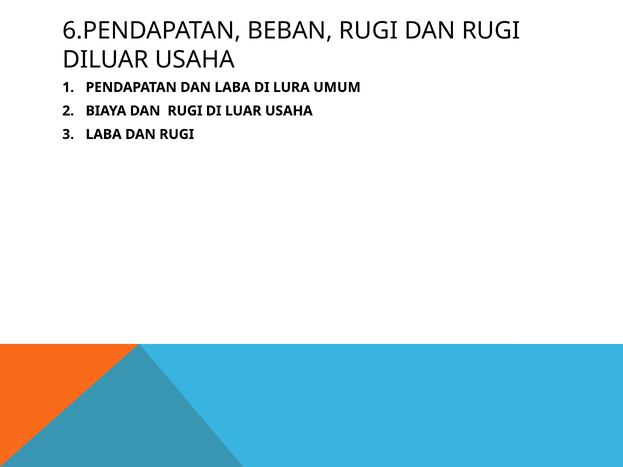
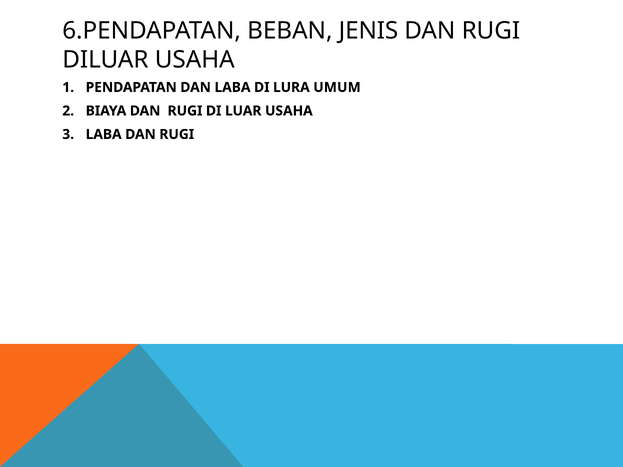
BEBAN RUGI: RUGI -> JENIS (368, 31)
